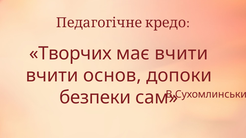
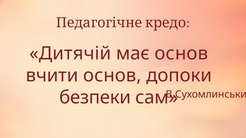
Творчих: Творчих -> Дитячій (70, 53)
має вчити: вчити -> основ (181, 53)
